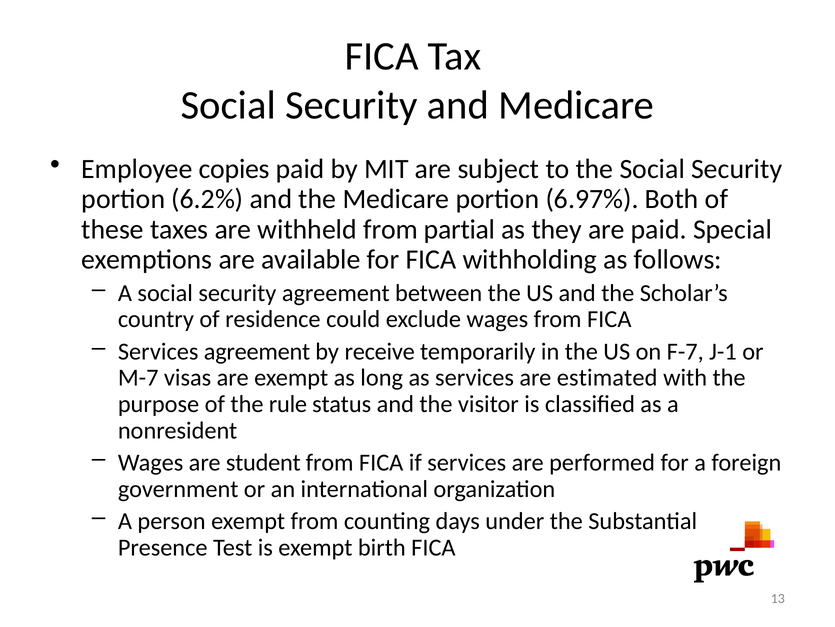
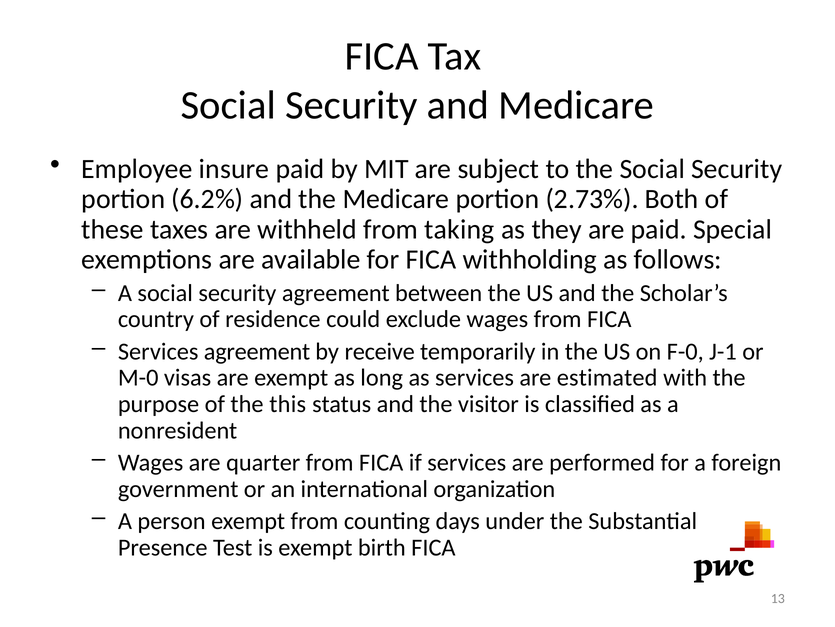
copies: copies -> insure (234, 169)
6.97%: 6.97% -> 2.73% (592, 199)
partial: partial -> taking (459, 229)
F-7: F-7 -> F-0 (685, 351)
M-7: M-7 -> M-0 (138, 377)
rule: rule -> this (288, 404)
student: student -> quarter (263, 462)
